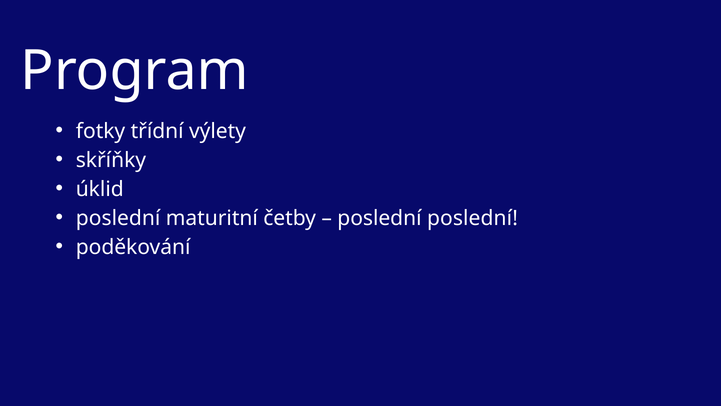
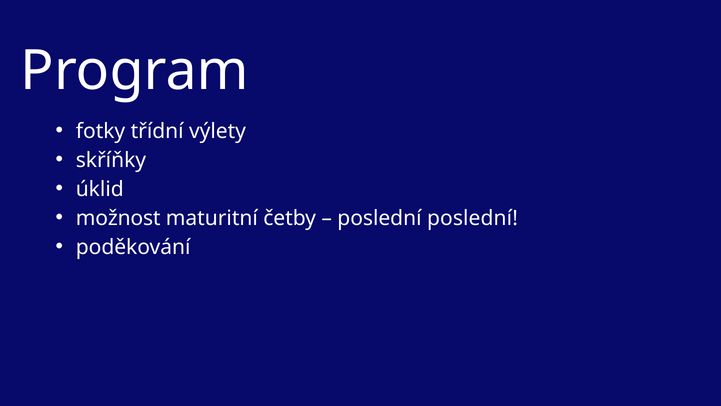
poslední: poslední -> možnost (118, 218)
